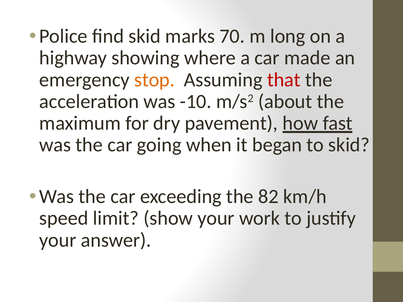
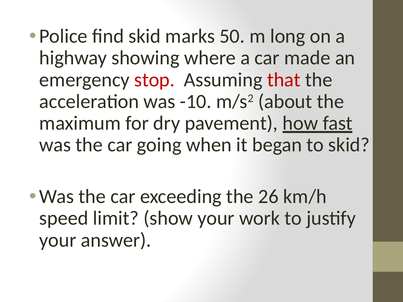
70: 70 -> 50 (232, 36)
stop colour: orange -> red (155, 80)
82: 82 -> 26 (268, 197)
